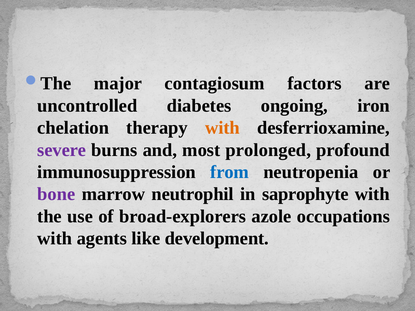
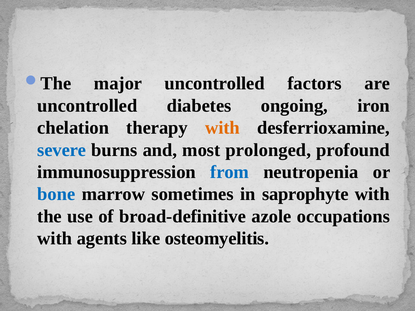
major contagiosum: contagiosum -> uncontrolled (215, 84)
severe colour: purple -> blue (62, 150)
bone colour: purple -> blue (56, 194)
neutrophil: neutrophil -> sometimes (193, 194)
broad-explorers: broad-explorers -> broad-definitive (183, 217)
development: development -> osteomyelitis (217, 239)
